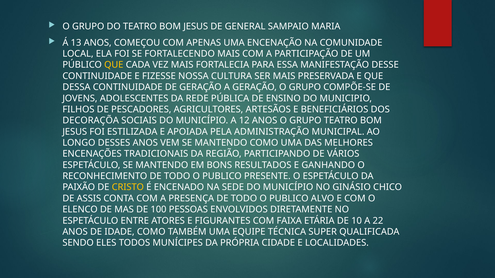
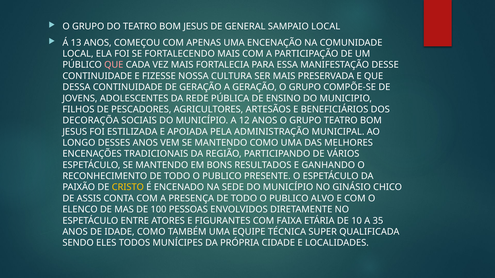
SAMPAIO MARIA: MARIA -> LOCAL (326, 26)
QUE colour: yellow -> pink (114, 65)
22: 22 -> 35 (378, 221)
